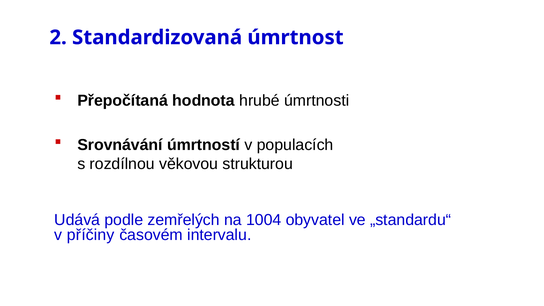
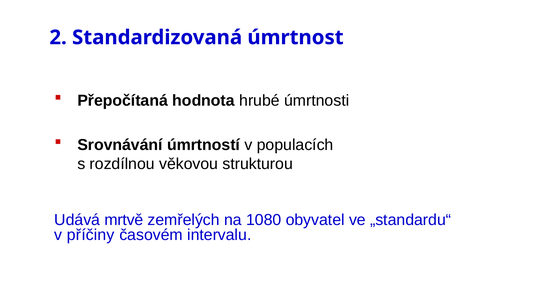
podle: podle -> mrtvě (124, 220)
1004: 1004 -> 1080 (264, 220)
